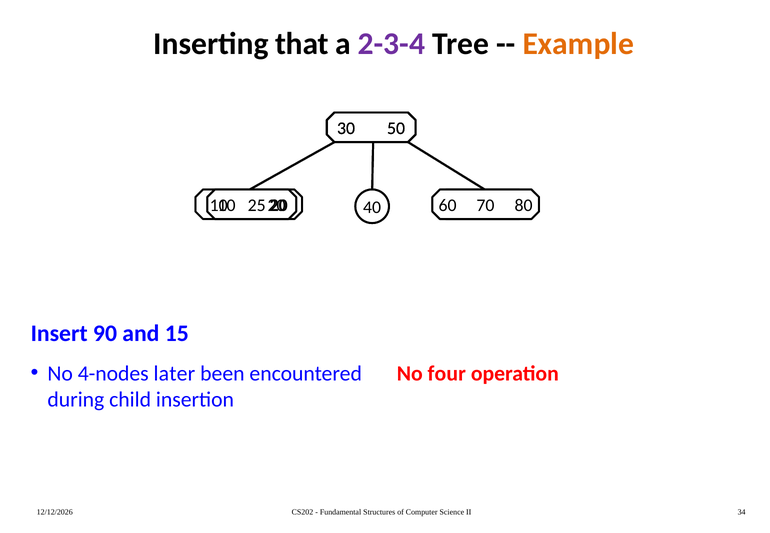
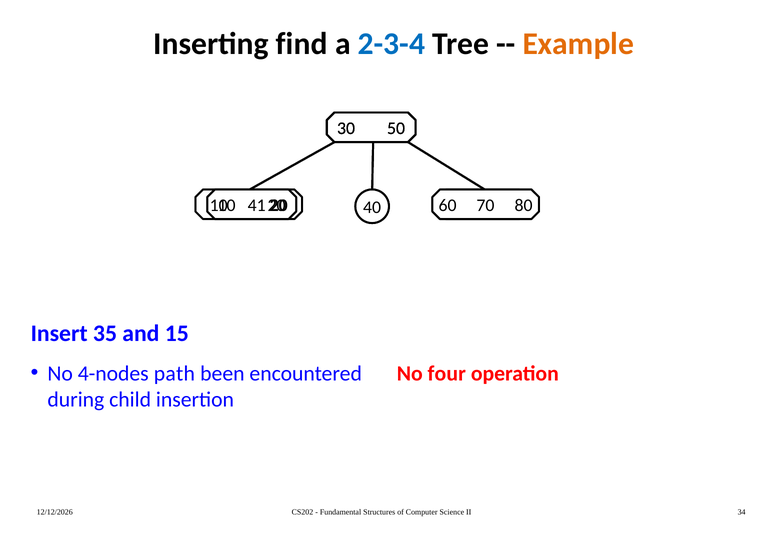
that: that -> find (302, 44)
2-3-4 colour: purple -> blue (391, 44)
25: 25 -> 41 (257, 206)
90: 90 -> 35 (105, 333)
later: later -> path (174, 373)
